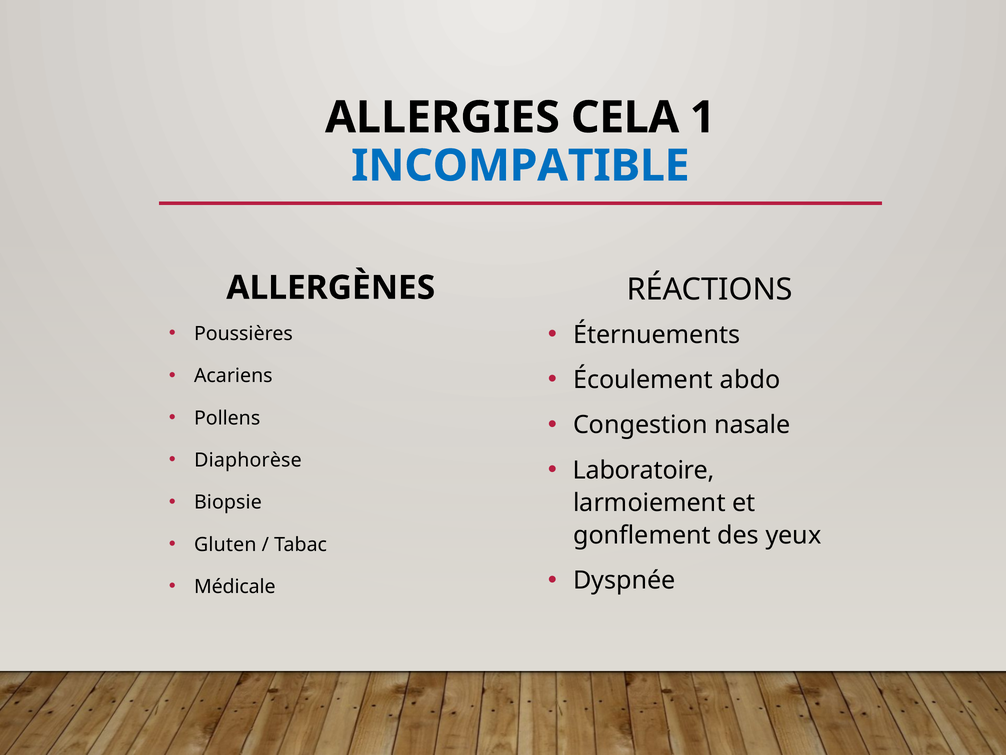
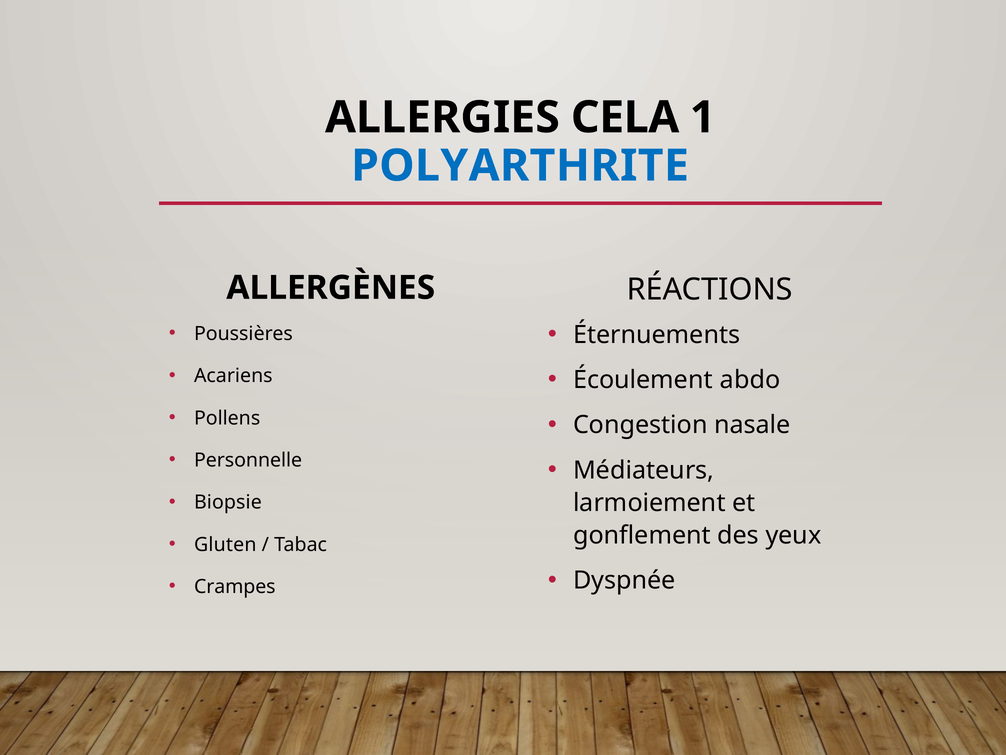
INCOMPATIBLE: INCOMPATIBLE -> POLYARTHRITE (520, 166)
Diaphorèse: Diaphorèse -> Personnelle (248, 460)
Laboratoire: Laboratoire -> Médiateurs (644, 470)
Médicale: Médicale -> Crampes (235, 586)
